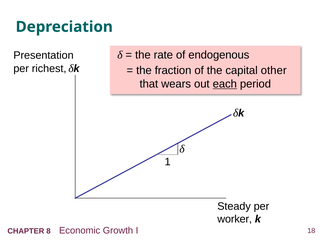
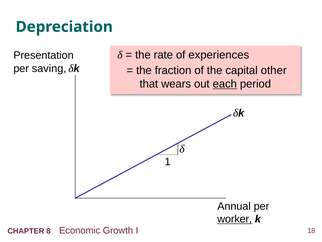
endogenous: endogenous -> experiences (219, 55)
richest: richest -> saving (49, 69)
Steady: Steady -> Annual (234, 206)
worker underline: none -> present (235, 219)
